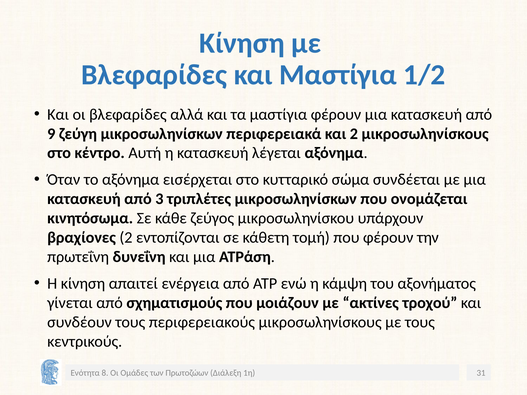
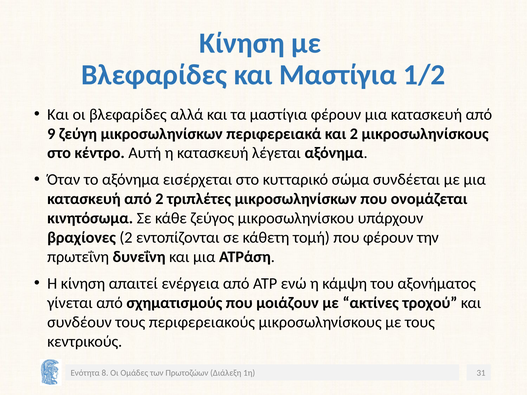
από 3: 3 -> 2 (159, 199)
